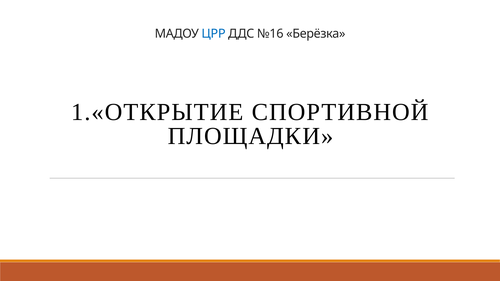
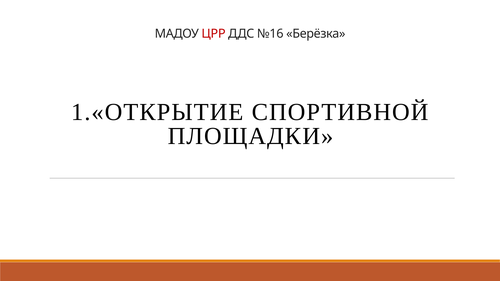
ЦРР colour: blue -> red (214, 34)
